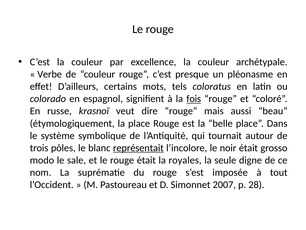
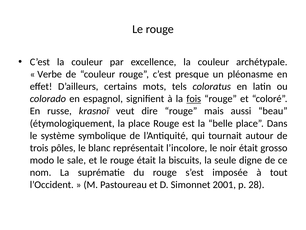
représentait underline: present -> none (138, 148)
royales: royales -> biscuits (185, 160)
2007: 2007 -> 2001 (224, 184)
